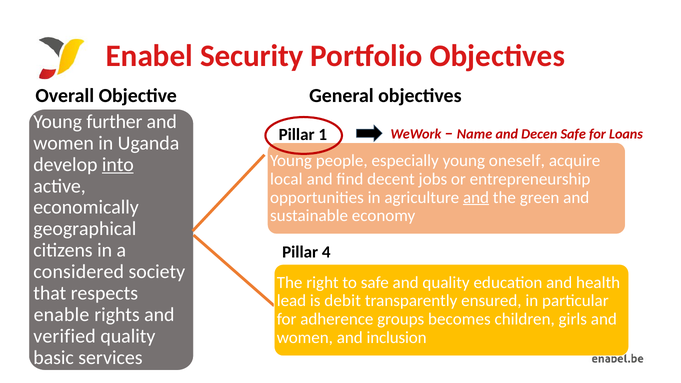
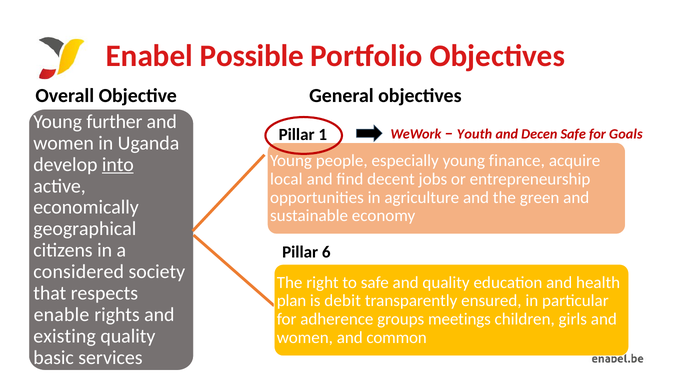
Security: Security -> Possible (252, 56)
Name: Name -> Youth (475, 134)
Loans: Loans -> Goals (626, 134)
oneself: oneself -> finance (517, 161)
and underline: present -> none (476, 197)
4: 4 -> 6 (326, 252)
lead: lead -> plan (292, 301)
becomes: becomes -> meetings (459, 319)
verified: verified -> existing (65, 336)
inclusion: inclusion -> common (397, 338)
